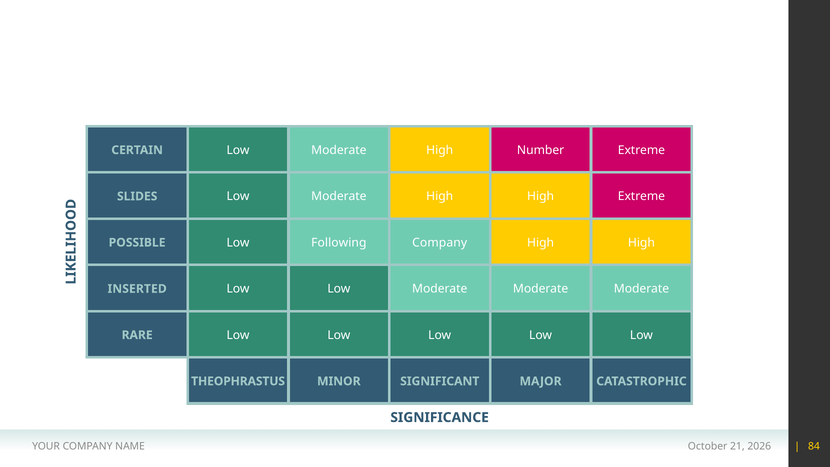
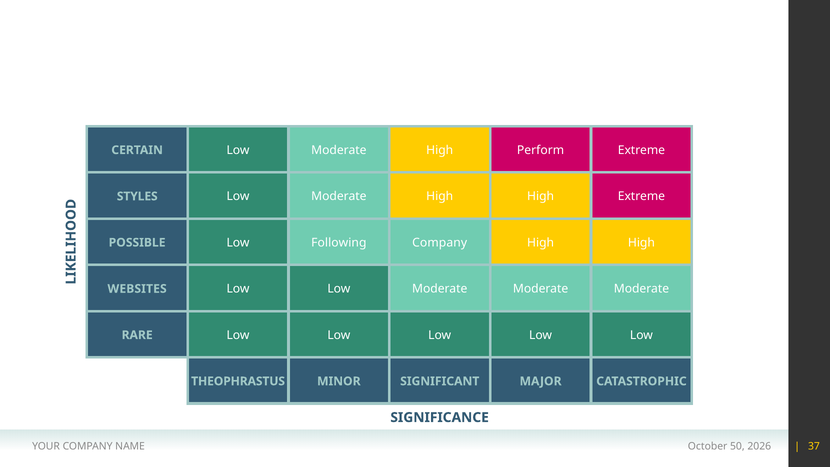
Number: Number -> Perform (541, 150)
SLIDES: SLIDES -> STYLES (137, 196)
INSERTED: INSERTED -> WEBSITES (137, 289)
21: 21 -> 50 (737, 446)
84: 84 -> 37 (814, 446)
